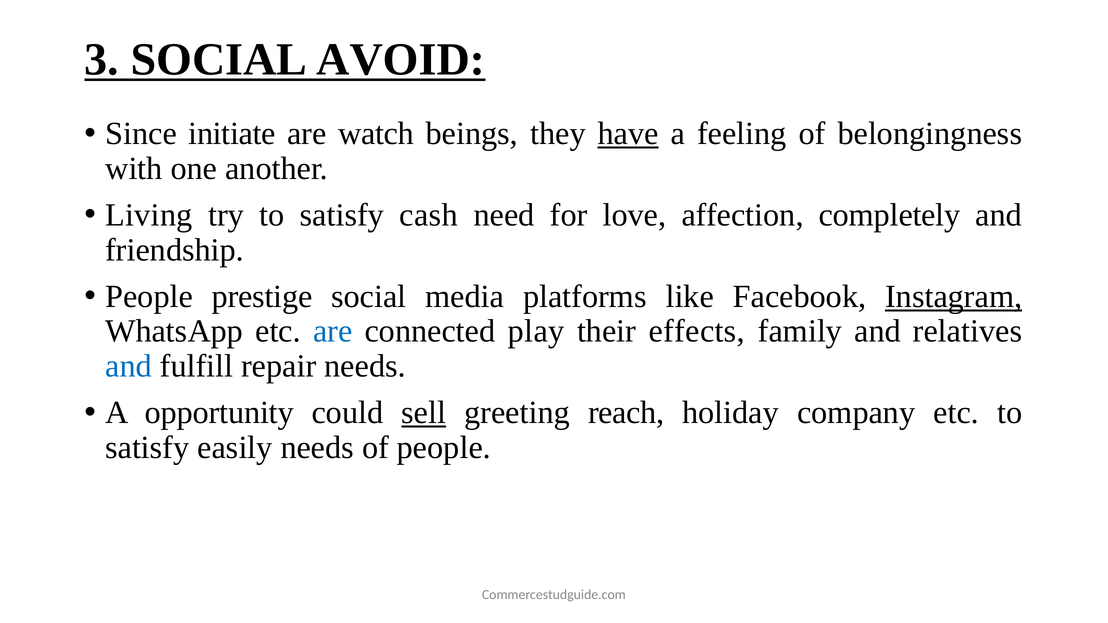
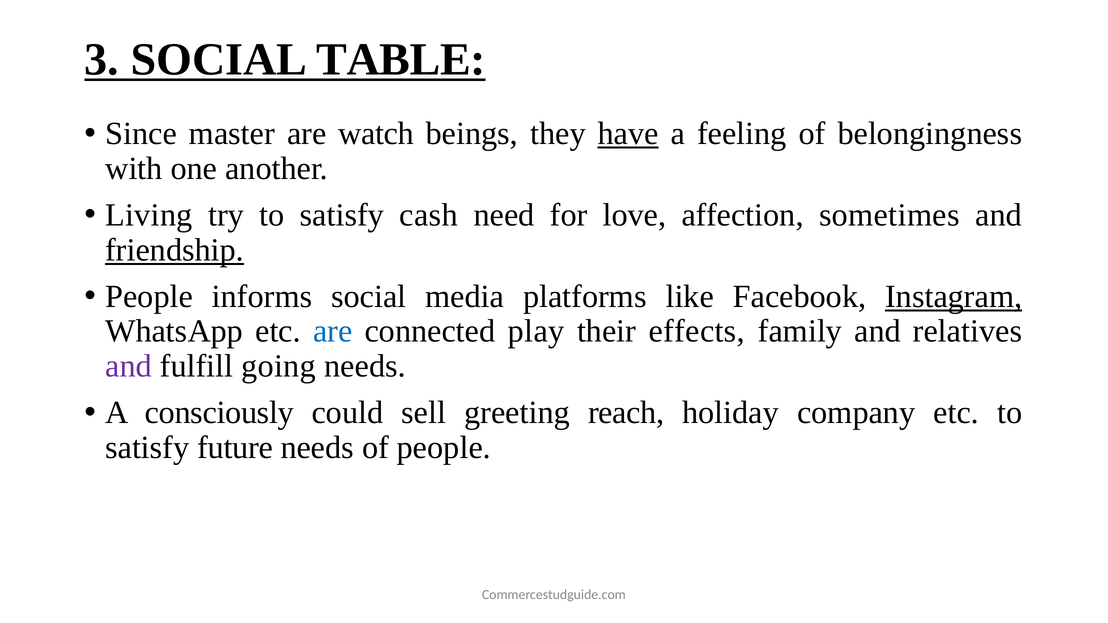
AVOID: AVOID -> TABLE (401, 60)
initiate: initiate -> master (232, 134)
completely: completely -> sometimes (889, 215)
friendship underline: none -> present (175, 250)
prestige: prestige -> informs (262, 297)
and colour: blue -> purple (129, 366)
repair: repair -> going (279, 366)
opportunity: opportunity -> consciously (219, 413)
sell underline: present -> none (424, 413)
easily: easily -> future (235, 448)
